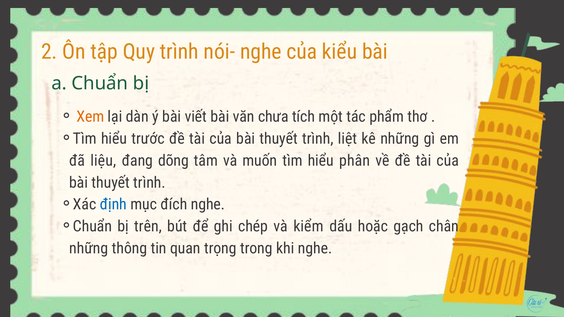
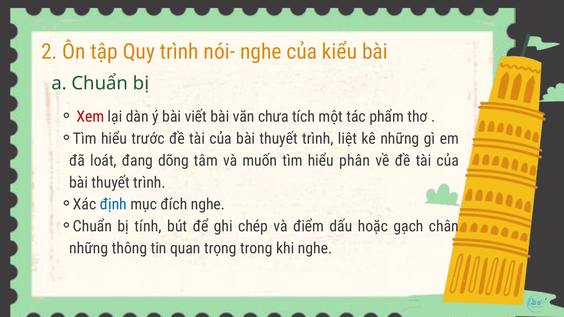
Xem colour: orange -> red (90, 117)
liệu: liệu -> loát (103, 161)
trên: trên -> tính (148, 227)
kiểm: kiểm -> điểm (309, 227)
